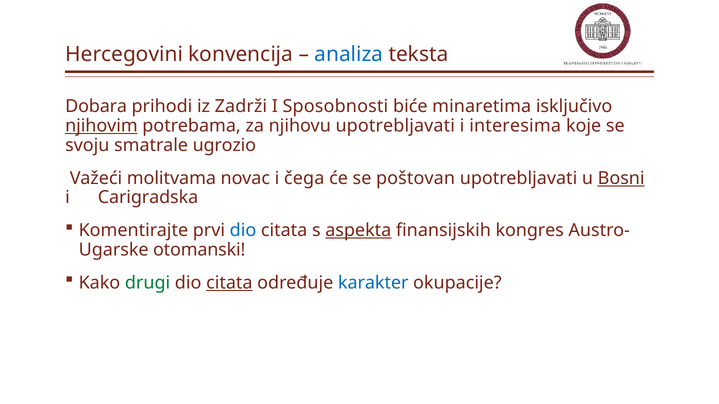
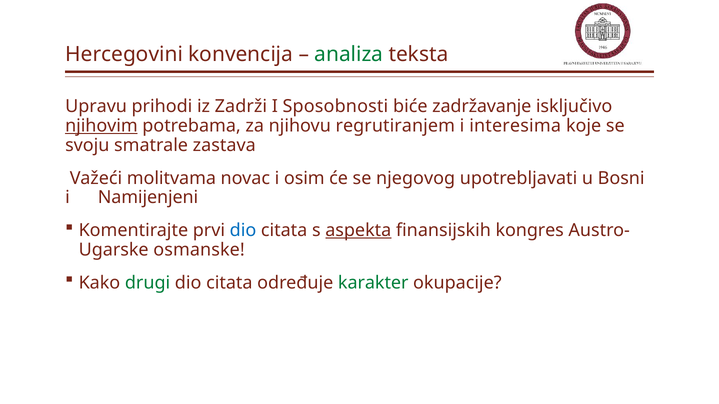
analiza colour: blue -> green (349, 55)
Dobara: Dobara -> Upravu (96, 107)
minaretima: minaretima -> zadržavanje (482, 107)
njihovu upotrebljavati: upotrebljavati -> regrutiranjem (395, 126)
ugrozio: ugrozio -> zastava (224, 145)
čega: čega -> osim (304, 178)
poštovan: poštovan -> njegovog (416, 178)
Bosni underline: present -> none (621, 178)
Carigradska: Carigradska -> Namijenjeni (148, 198)
otomanski: otomanski -> osmanske (199, 250)
citata underline: present -> none (229, 283)
karakter colour: blue -> green (373, 283)
